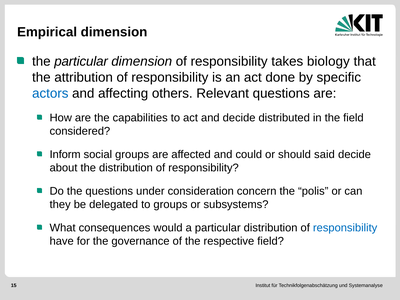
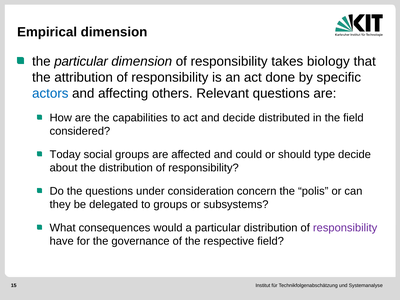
Inform: Inform -> Today (65, 155)
said: said -> type (325, 155)
responsibility colour: blue -> purple (345, 228)
